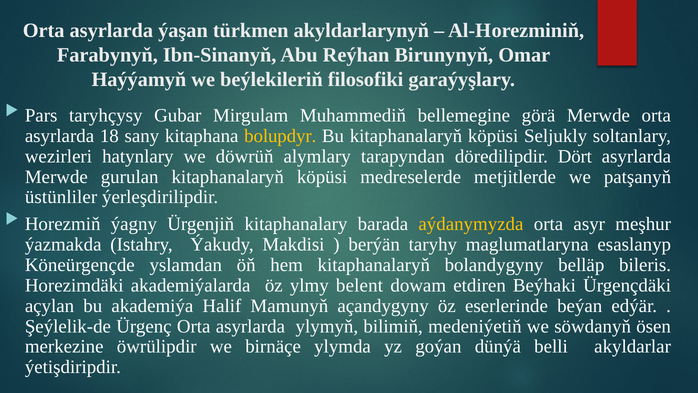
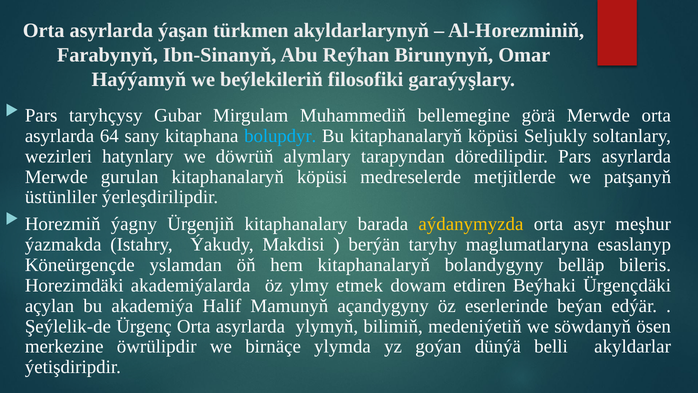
18: 18 -> 64 (109, 136)
bolupdyr colour: yellow -> light blue (280, 136)
döredilipdir Dört: Dört -> Pars (575, 156)
belent: belent -> etmek (360, 285)
